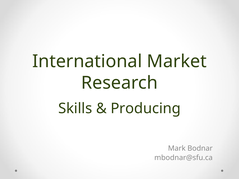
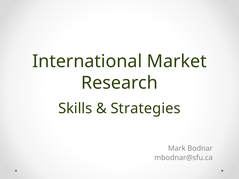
Producing: Producing -> Strategies (146, 109)
